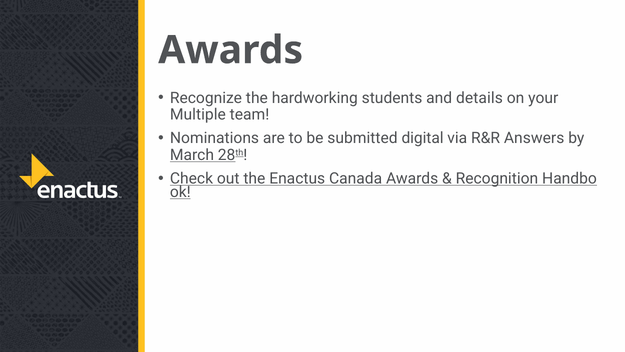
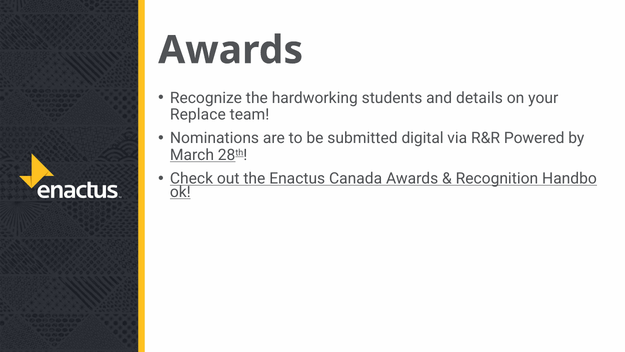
Multiple: Multiple -> Replace (198, 115)
Answers: Answers -> Powered (534, 138)
